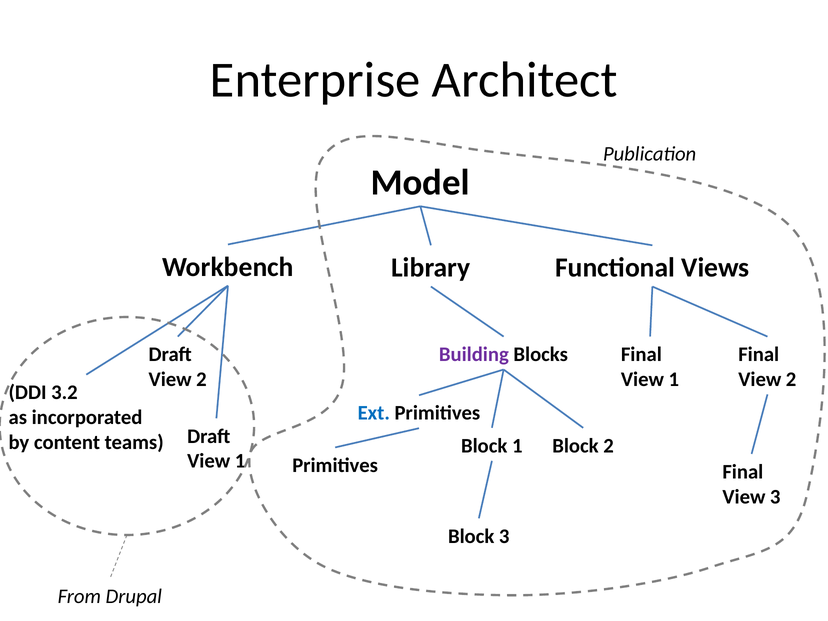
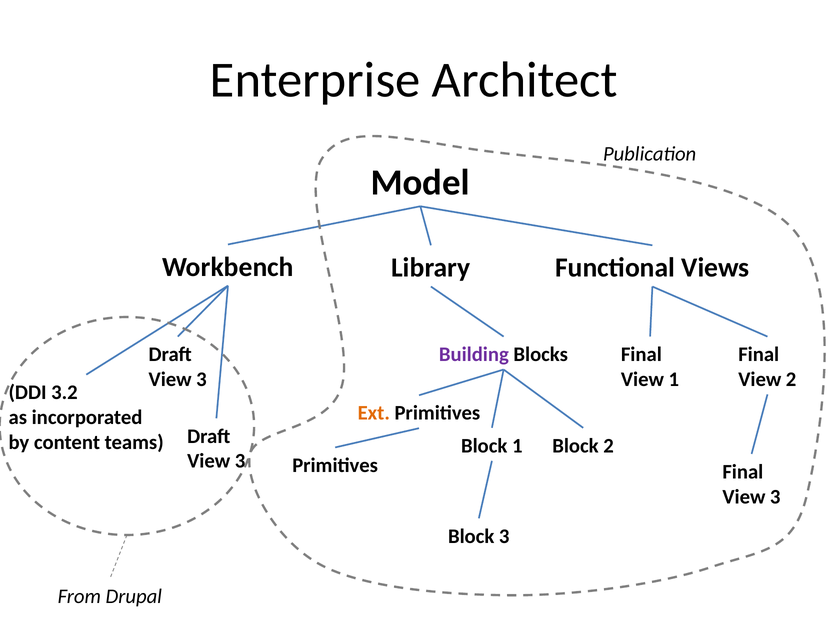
2: 2 -> 3 (201, 379)
Ext colour: blue -> orange (374, 413)
1: 1 -> 3 (240, 461)
